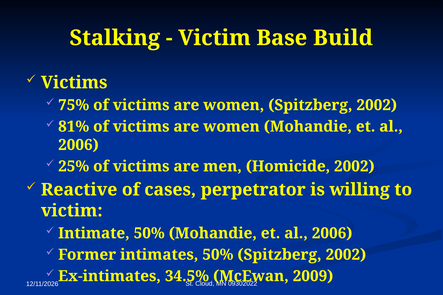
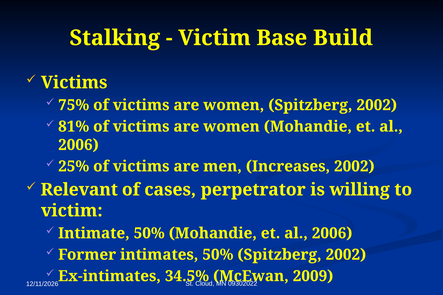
Homicide: Homicide -> Increases (288, 167)
Reactive: Reactive -> Relevant (79, 190)
